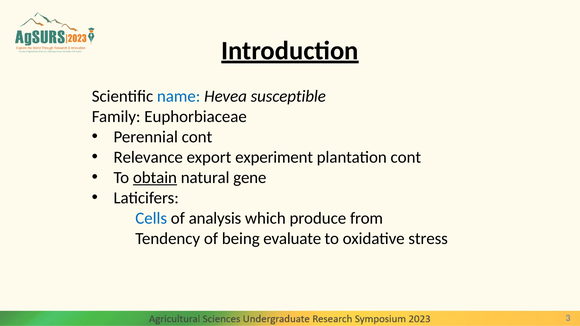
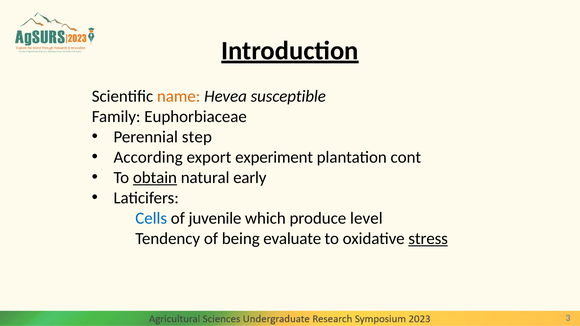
name colour: blue -> orange (179, 96)
Perennial cont: cont -> step (197, 137)
Relevance: Relevance -> According (148, 157)
gene: gene -> early (250, 178)
analysis: analysis -> juvenile (215, 218)
from: from -> level (366, 218)
stress underline: none -> present (428, 239)
